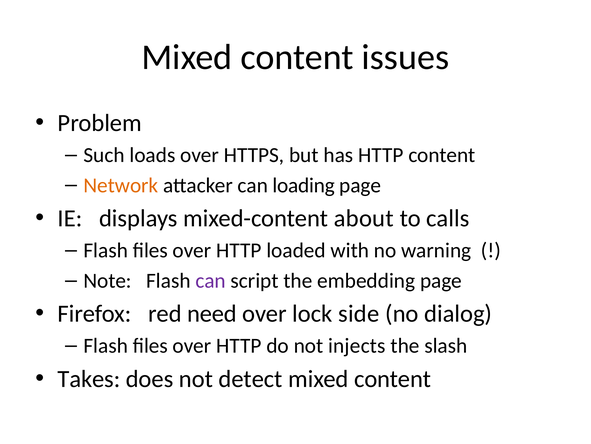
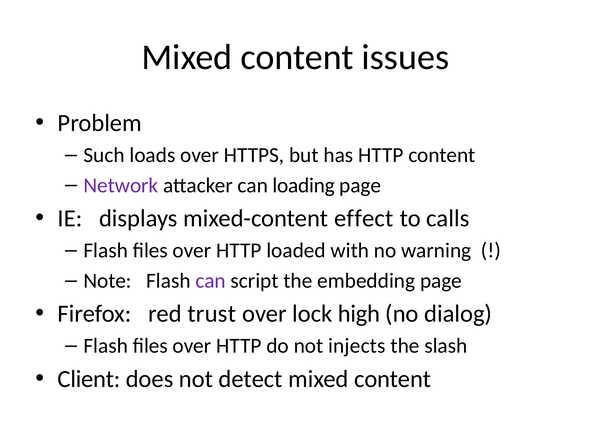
Network colour: orange -> purple (121, 185)
about: about -> effect (364, 218)
need: need -> trust (212, 313)
side: side -> high (359, 313)
Takes: Takes -> Client (89, 378)
